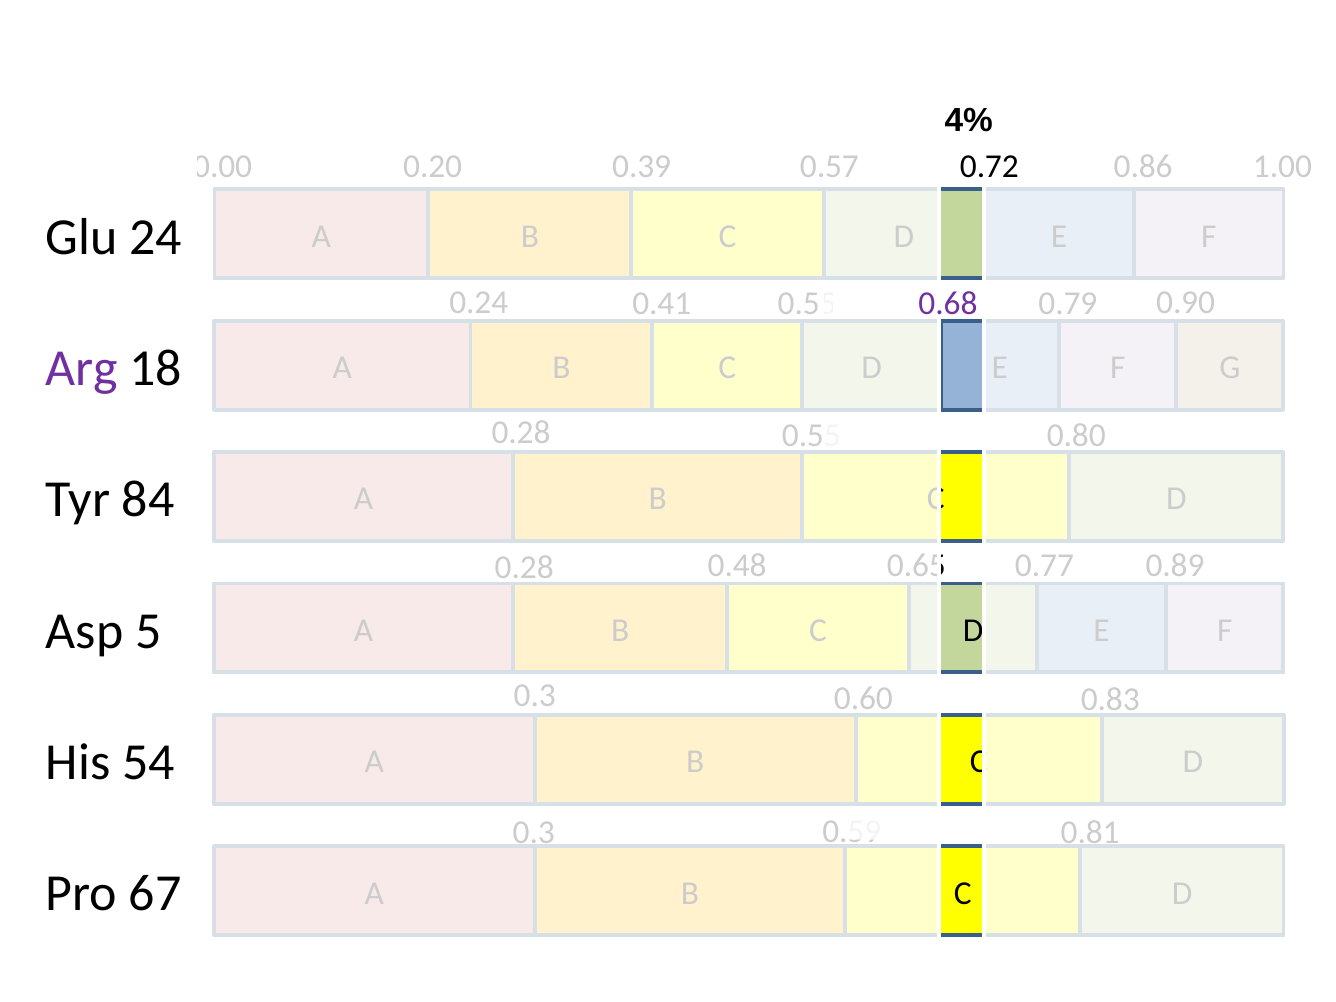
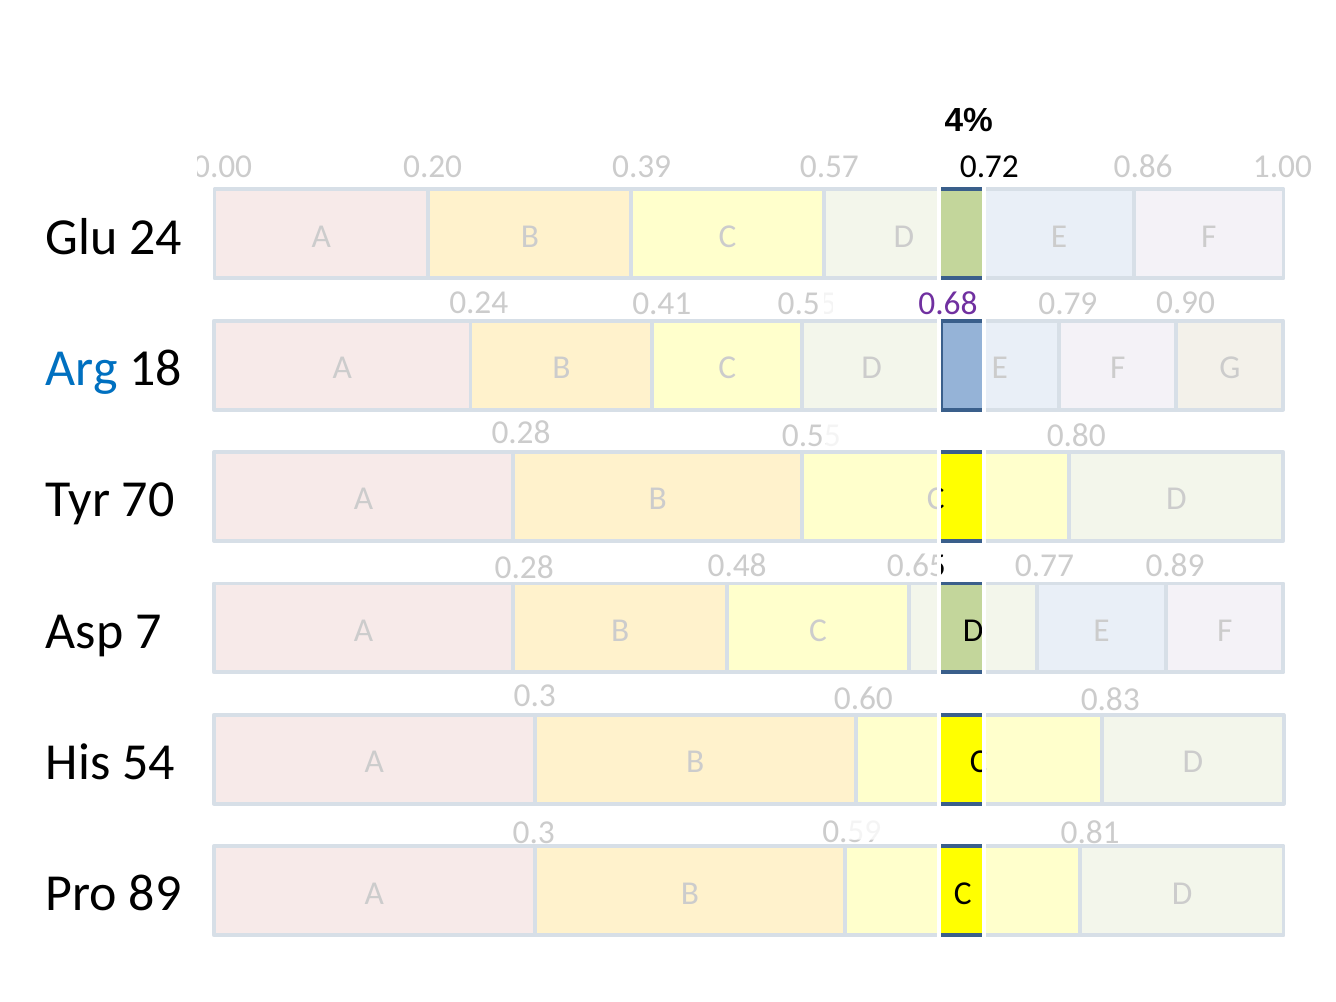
Arg colour: purple -> blue (82, 368)
84: 84 -> 70 (148, 500)
5: 5 -> 7 (148, 631)
67: 67 -> 89 (155, 894)
